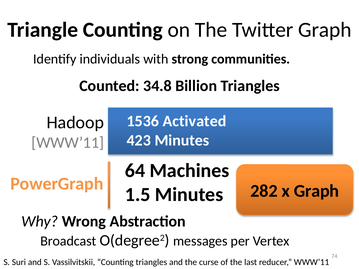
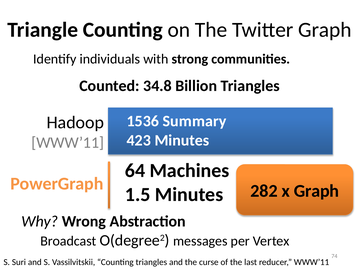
Activated: Activated -> Summary (194, 121)
